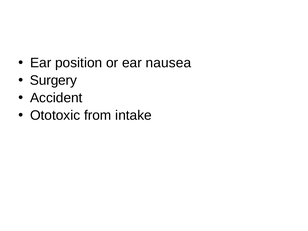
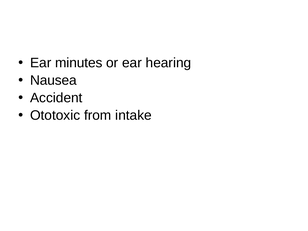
position: position -> minutes (79, 63)
nausea: nausea -> hearing (168, 63)
Surgery: Surgery -> Nausea (53, 80)
